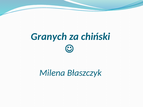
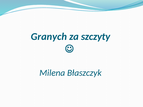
chiński: chiński -> szczyty (96, 37)
